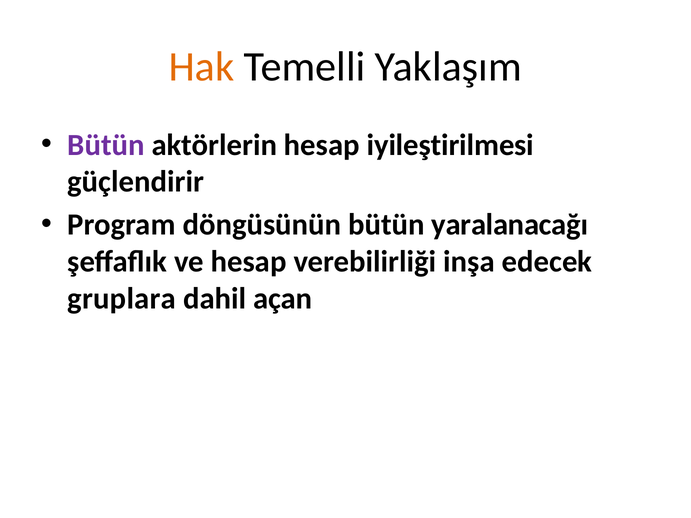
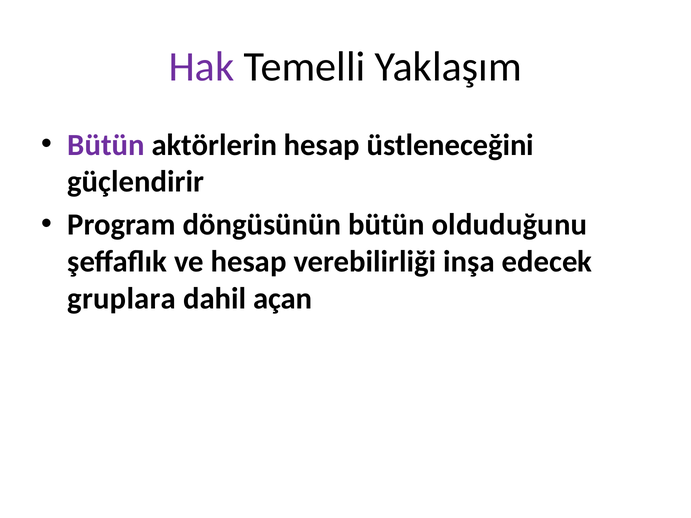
Hak colour: orange -> purple (201, 67)
iyileştirilmesi: iyileştirilmesi -> üstleneceğini (450, 145)
yaralanacağı: yaralanacağı -> olduduğunu (509, 225)
